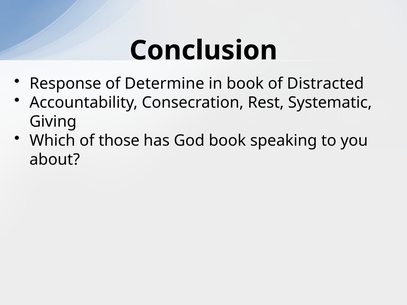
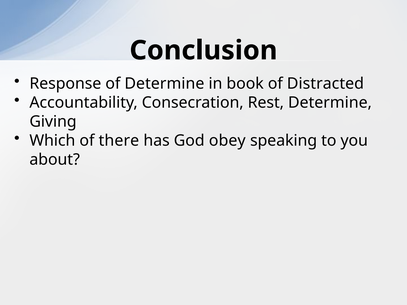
Rest Systematic: Systematic -> Determine (330, 103)
those: those -> there (119, 141)
God book: book -> obey (227, 141)
